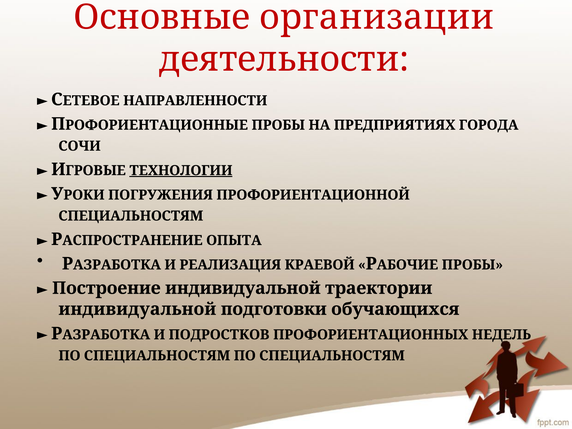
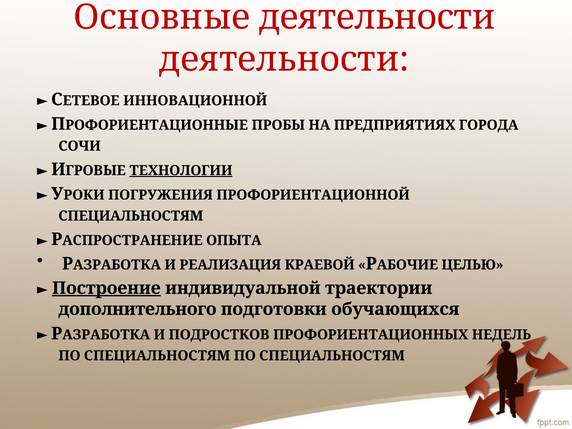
Основные организации: организации -> деятельности (377, 17)
НАПРАВЛЕННОСТИ: НАПРАВЛЕННОСТИ -> ИННОВАЦИОННОЙ (195, 101)
ПРОБЫ: ПРОБЫ -> ЦЕЛЬЮ (472, 265)
Построение underline: none -> present (106, 288)
индивидуальной: индивидуальной -> дополнительного (138, 309)
